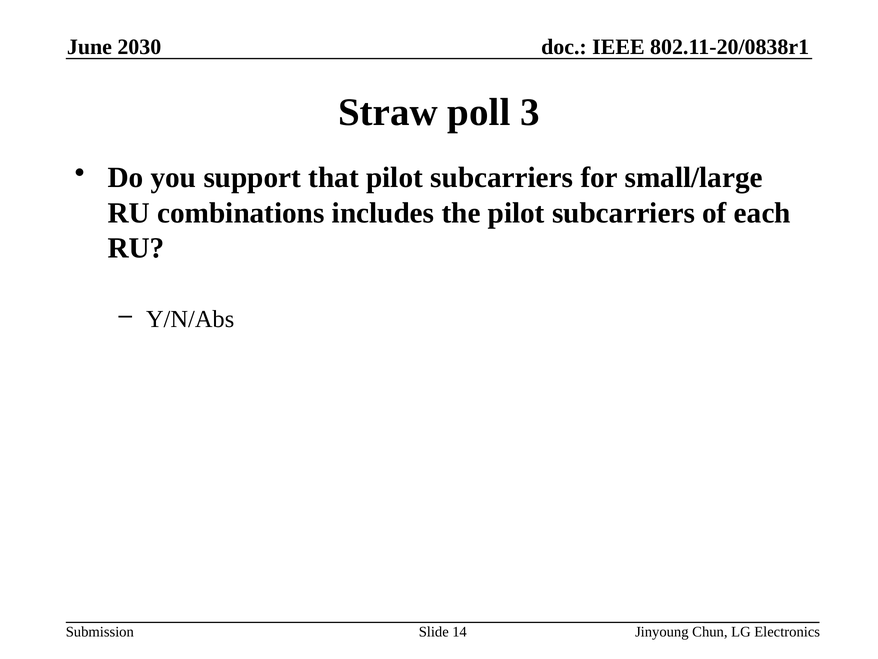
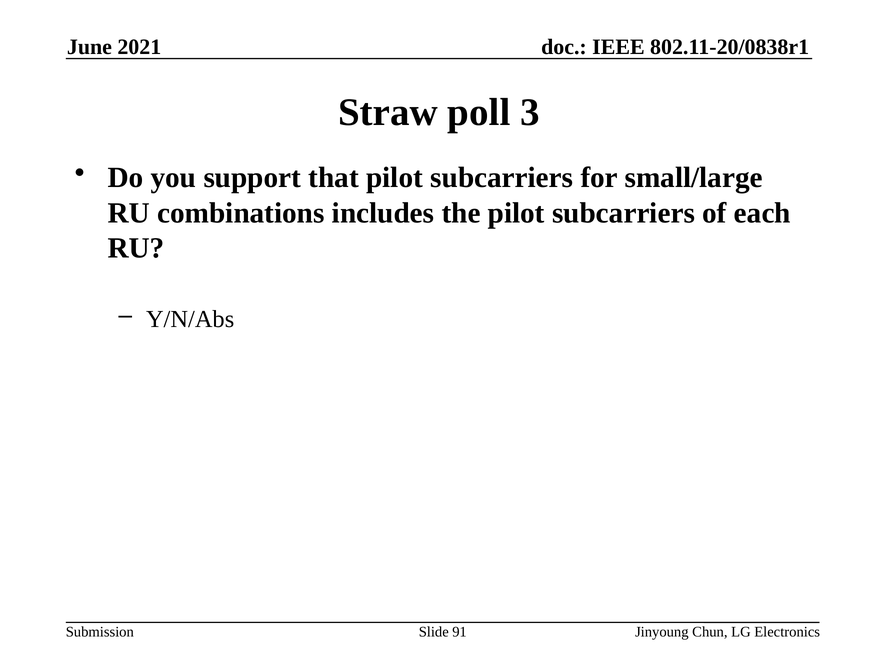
2030: 2030 -> 2021 (139, 47)
14: 14 -> 91 (460, 632)
